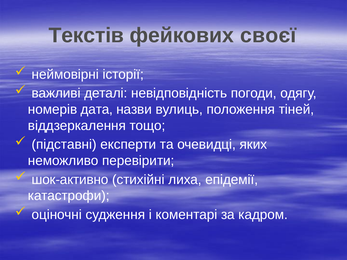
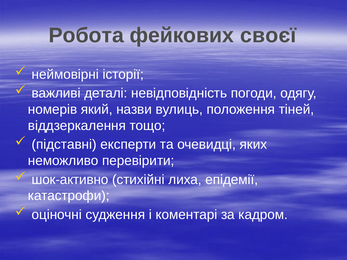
Текстів: Текстів -> Робота (86, 35)
дата: дата -> який (97, 110)
